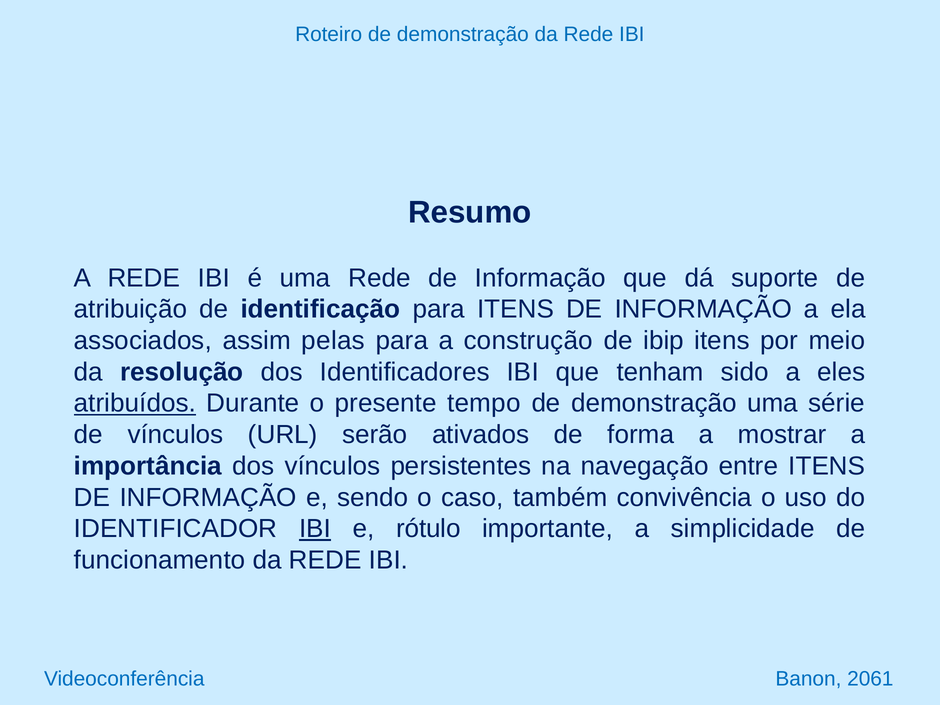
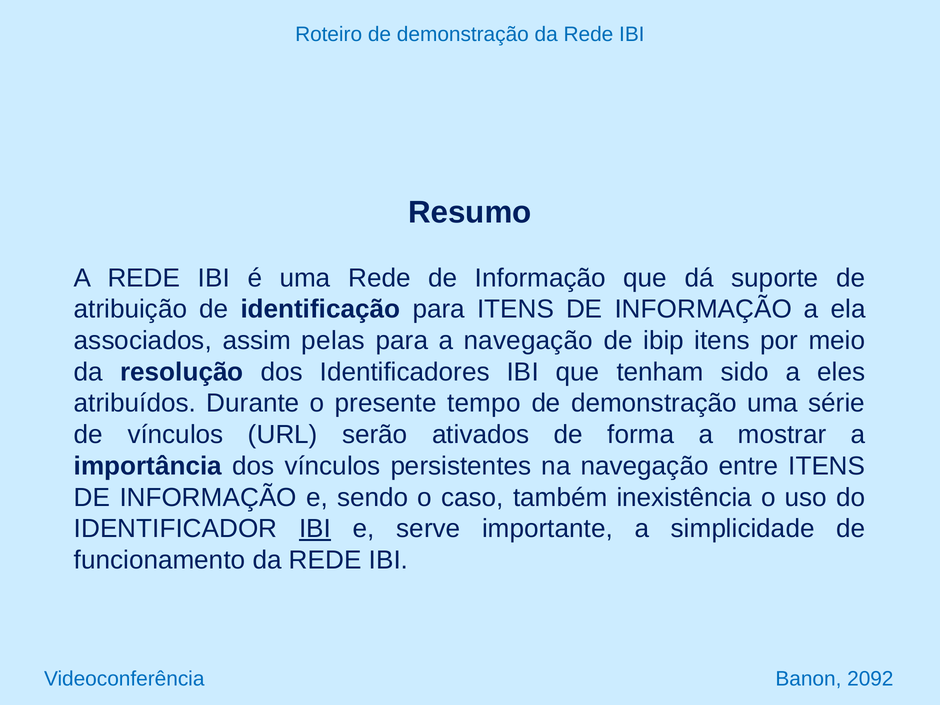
a construção: construção -> navegação (528, 341)
atribuídos underline: present -> none (135, 403)
convivência: convivência -> inexistência (684, 497)
rótulo: rótulo -> serve (428, 529)
2061: 2061 -> 2092 (870, 679)
